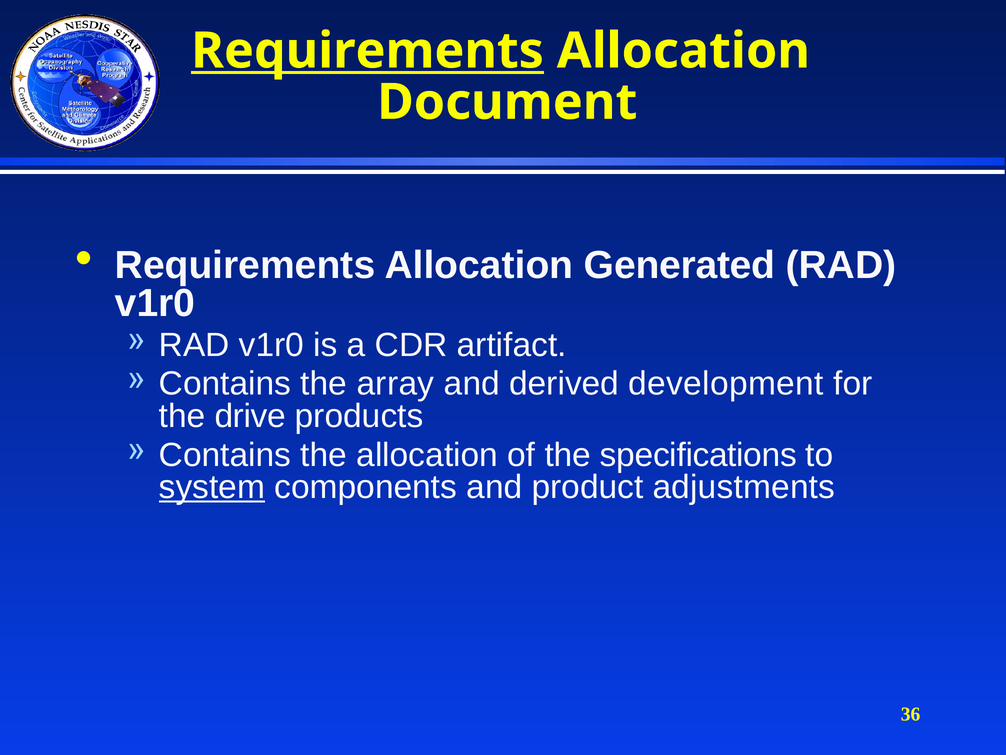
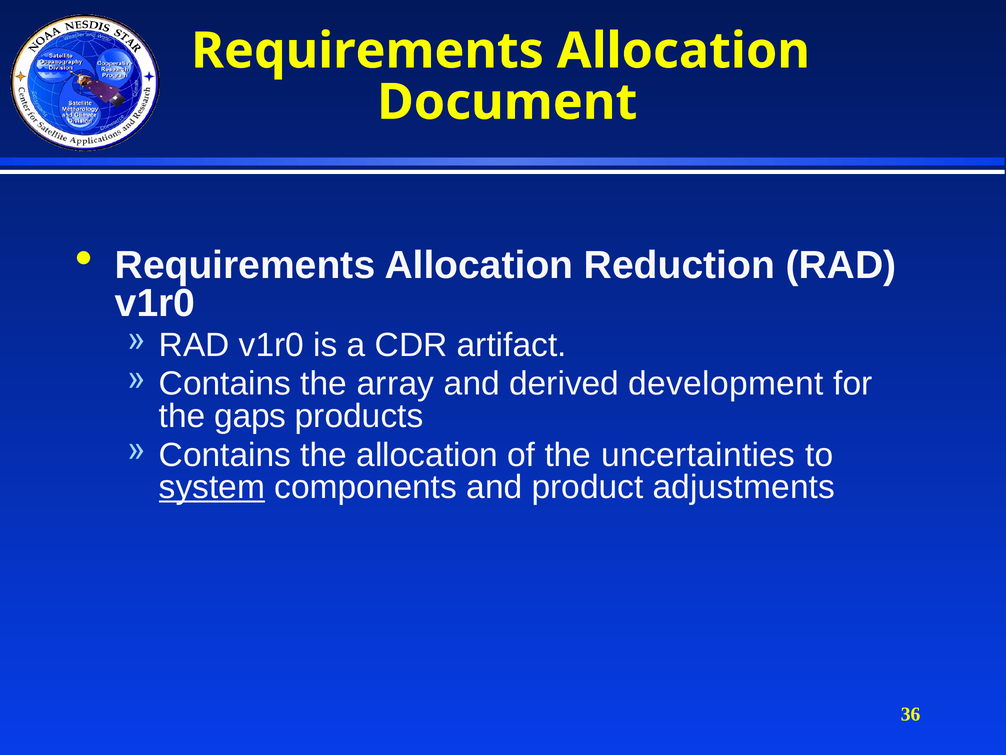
Requirements underline: present -> none (367, 51)
Generated: Generated -> Reduction (679, 265)
drive: drive -> gaps (250, 416)
specifications: specifications -> uncertainties (698, 455)
